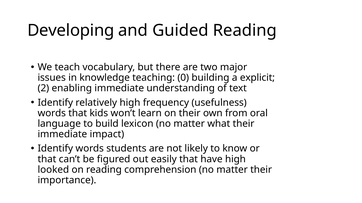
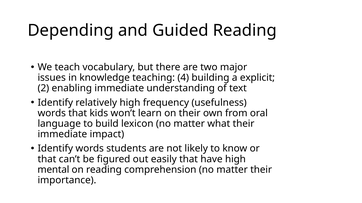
Developing: Developing -> Depending (71, 30)
0: 0 -> 4 (183, 78)
looked: looked -> mental (53, 170)
